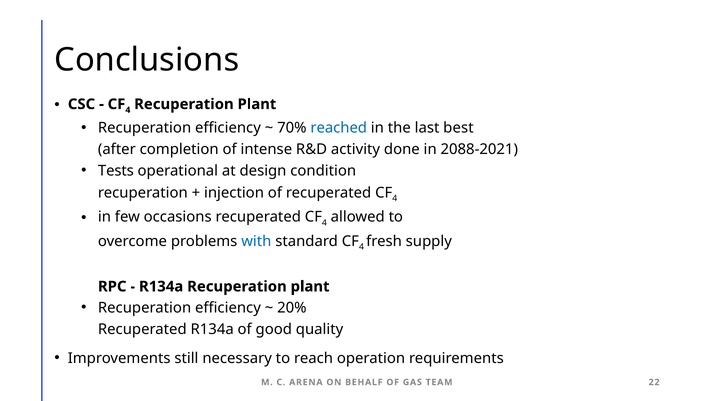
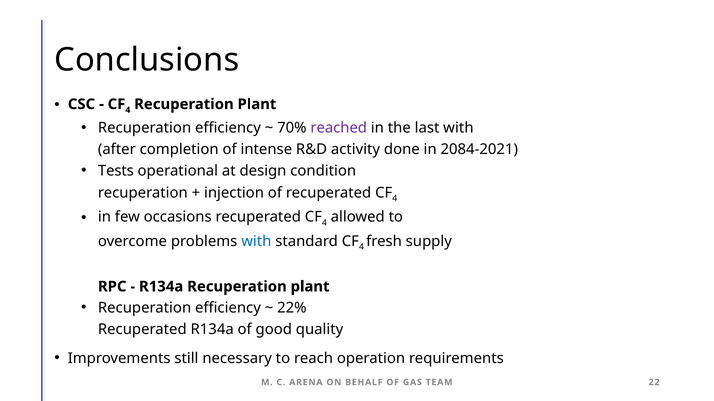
reached colour: blue -> purple (339, 128)
last best: best -> with (458, 128)
2088-2021: 2088-2021 -> 2084-2021 (479, 150)
20%: 20% -> 22% (292, 308)
